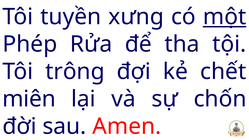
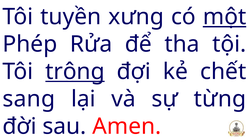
trông underline: none -> present (75, 72)
miên: miên -> sang (29, 99)
chốn: chốn -> từng (220, 99)
